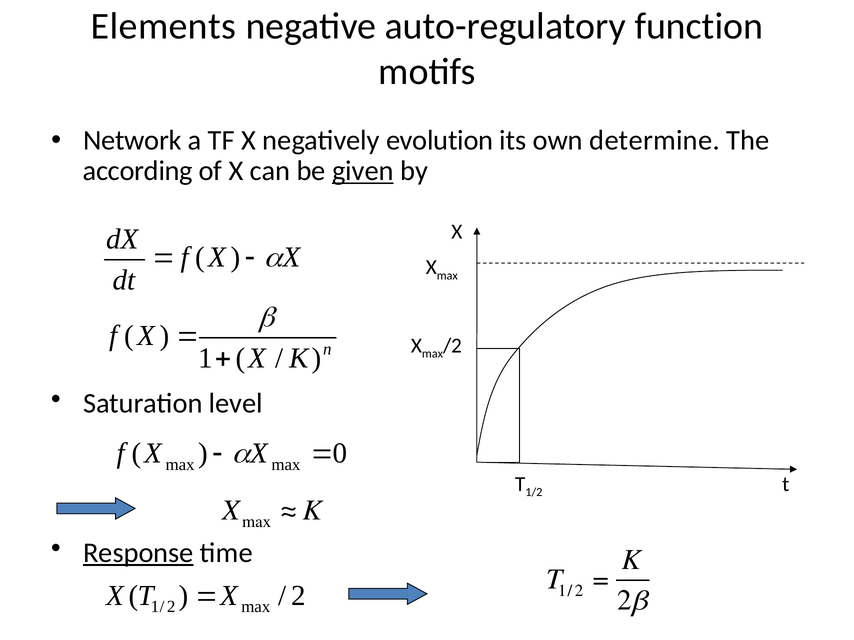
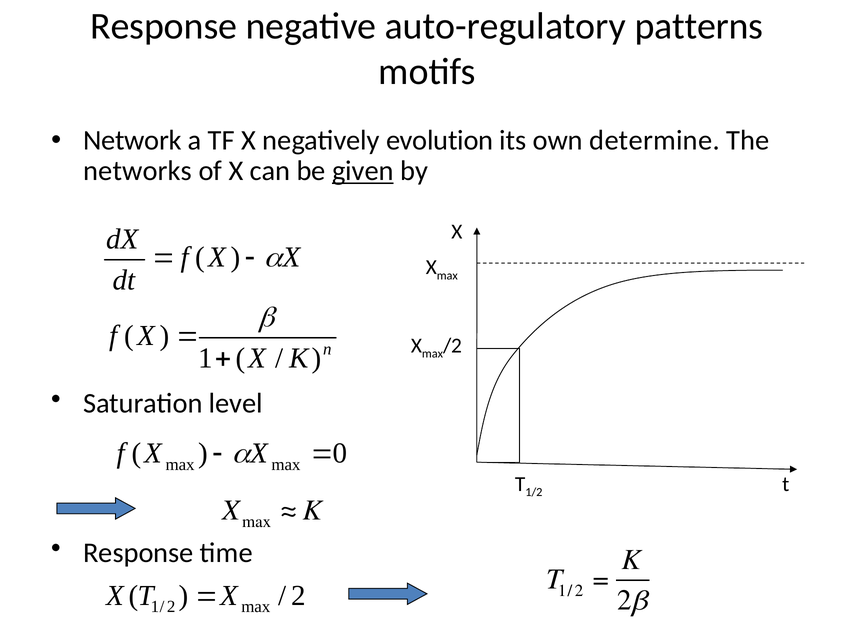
Elements: Elements -> Response (164, 26)
function: function -> patterns (699, 26)
according: according -> networks (138, 171)
Response underline: present -> none (138, 553)
